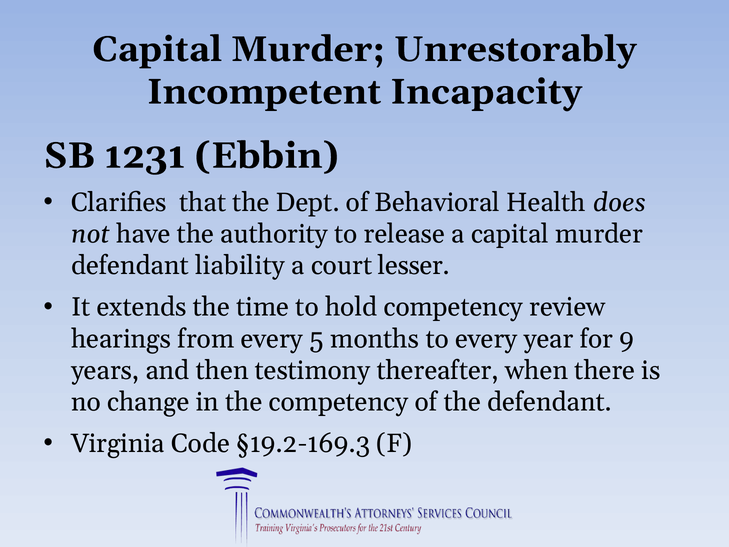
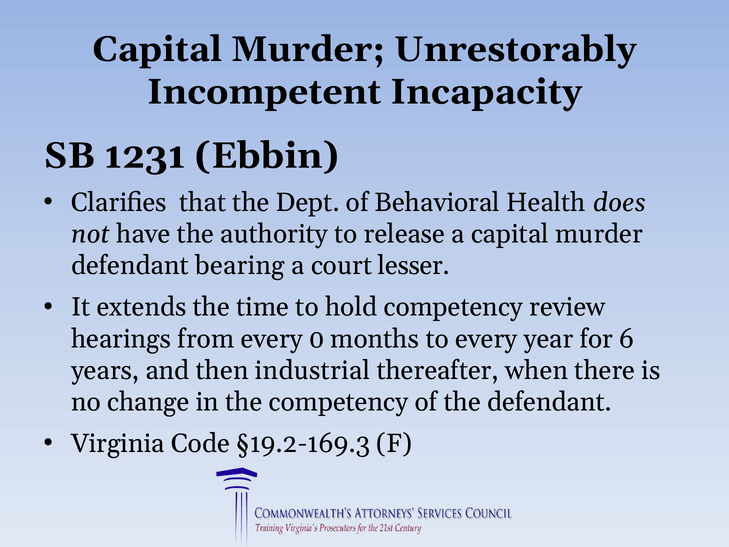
liability: liability -> bearing (240, 266)
5: 5 -> 0 (317, 339)
9: 9 -> 6 (627, 339)
testimony: testimony -> industrial (312, 370)
